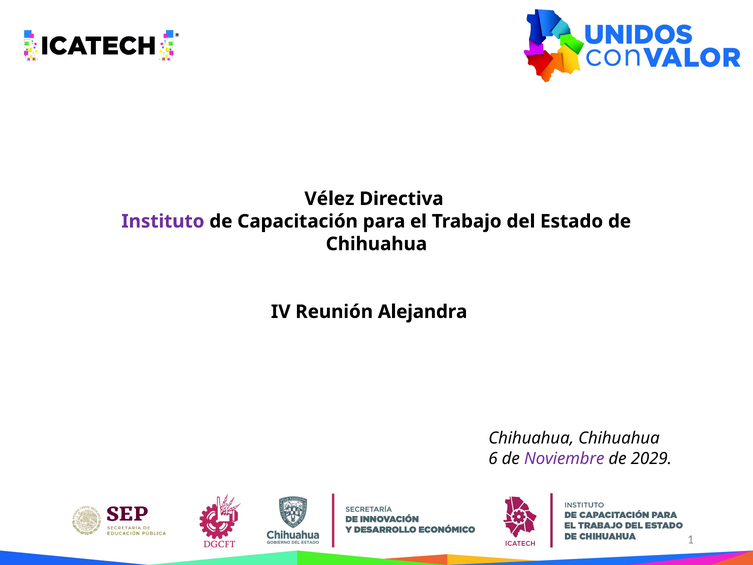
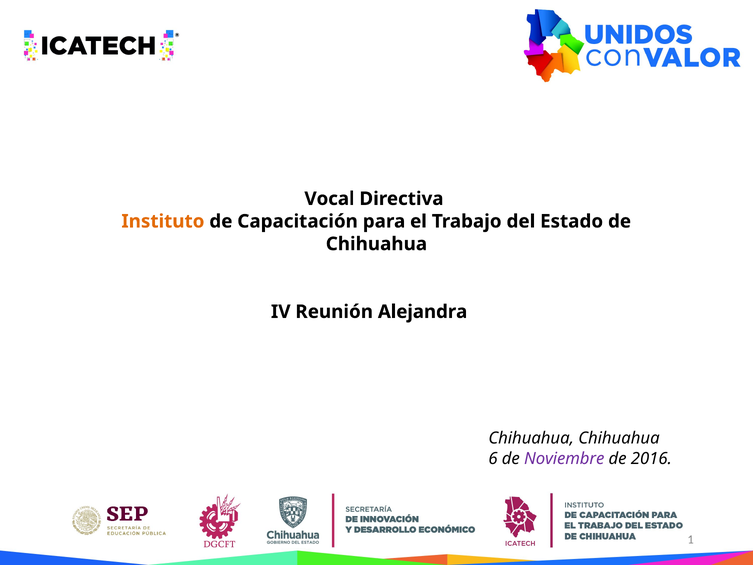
Vélez: Vélez -> Vocal (330, 199)
Instituto colour: purple -> orange (163, 221)
2029: 2029 -> 2016 (651, 458)
